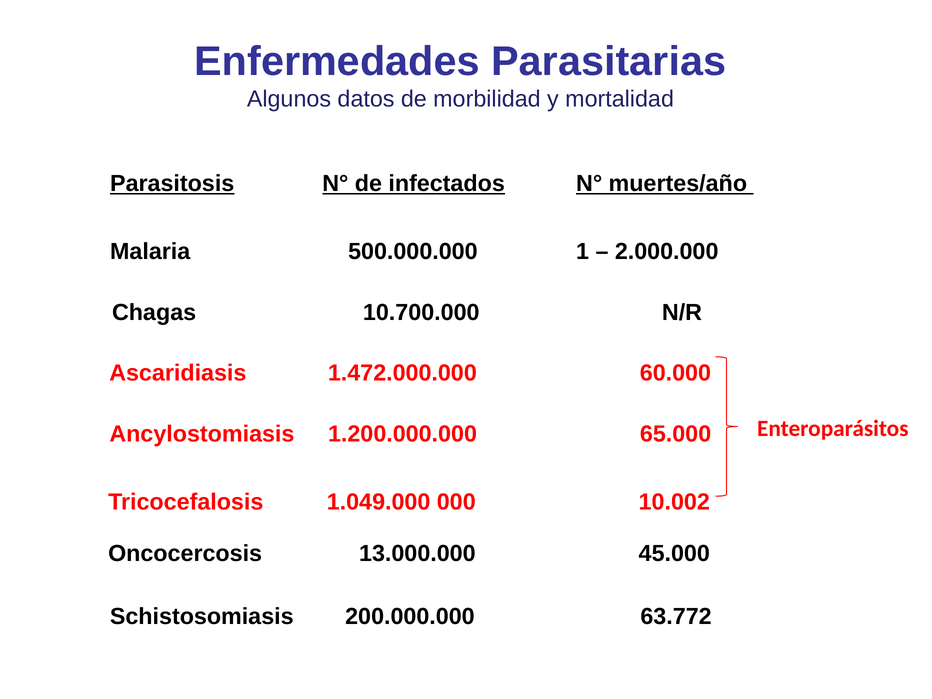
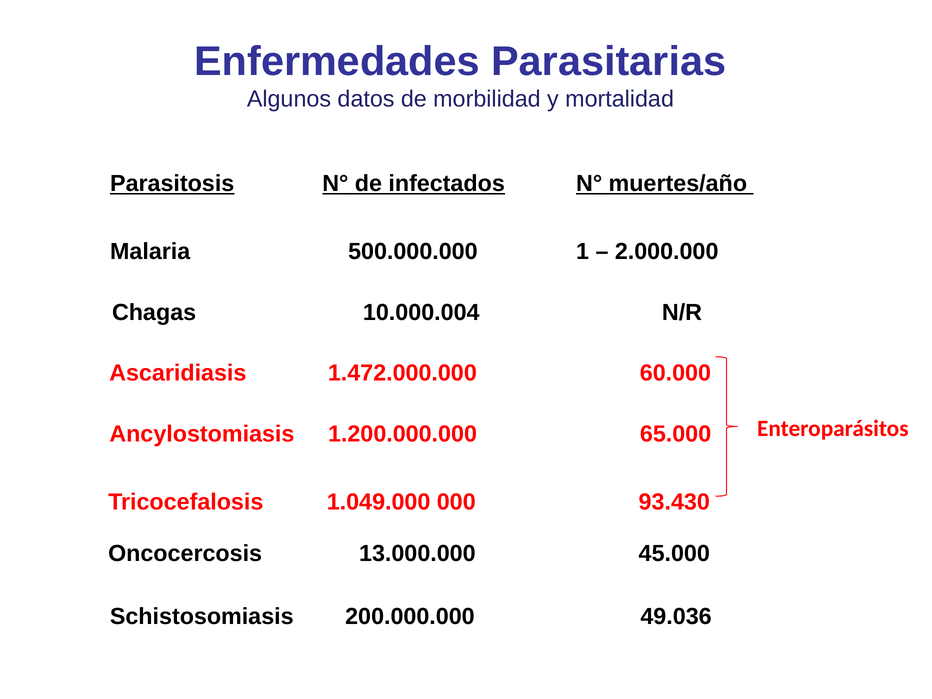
10.700.000: 10.700.000 -> 10.000.004 (421, 312)
10.002: 10.002 -> 93.430 (674, 502)
63.772: 63.772 -> 49.036 (676, 616)
